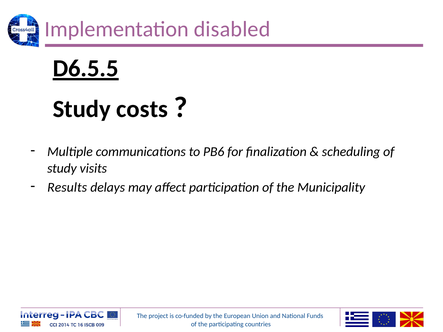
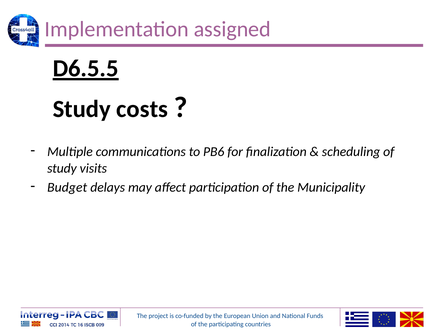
disabled: disabled -> assigned (232, 29)
Results: Results -> Budget (67, 188)
